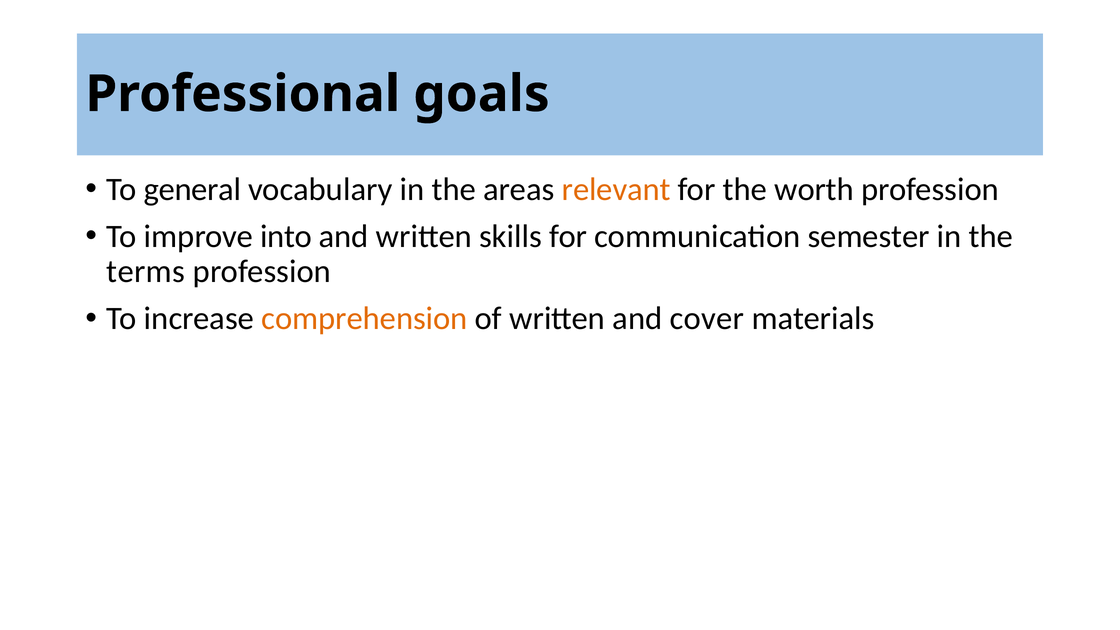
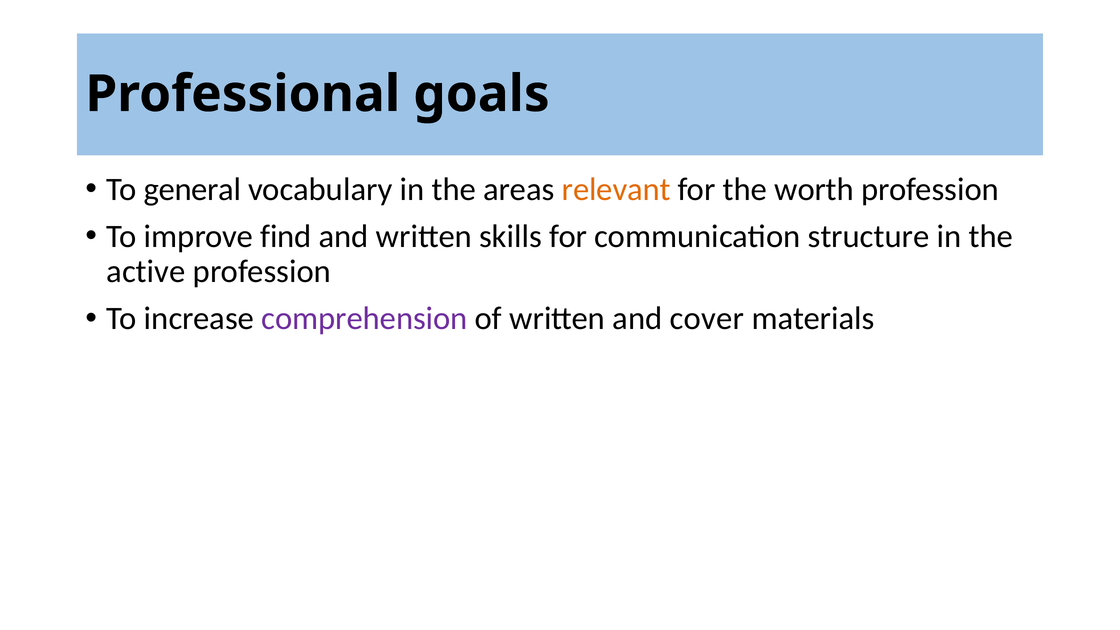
into: into -> find (286, 236)
semester: semester -> structure (869, 236)
terms: terms -> active (146, 272)
comprehension colour: orange -> purple (364, 319)
